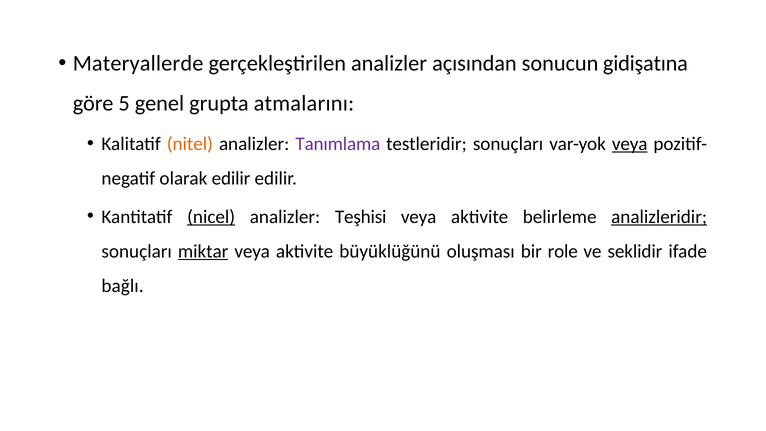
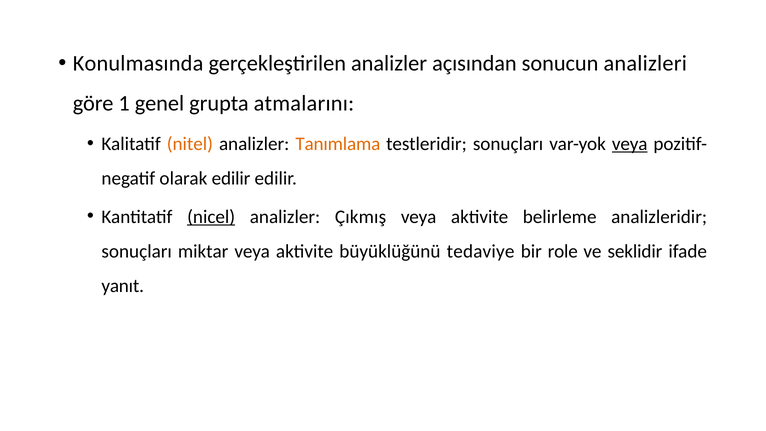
Materyallerde: Materyallerde -> Konulmasında (138, 63)
gidişatına: gidişatına -> analizleri (645, 63)
5: 5 -> 1 (124, 104)
Tanımlama colour: purple -> orange (338, 144)
Teşhisi: Teşhisi -> Çıkmış (361, 217)
analizleridir underline: present -> none (659, 217)
miktar underline: present -> none (203, 251)
oluşması: oluşması -> tedaviye (481, 251)
bağlı: bağlı -> yanıt (123, 286)
